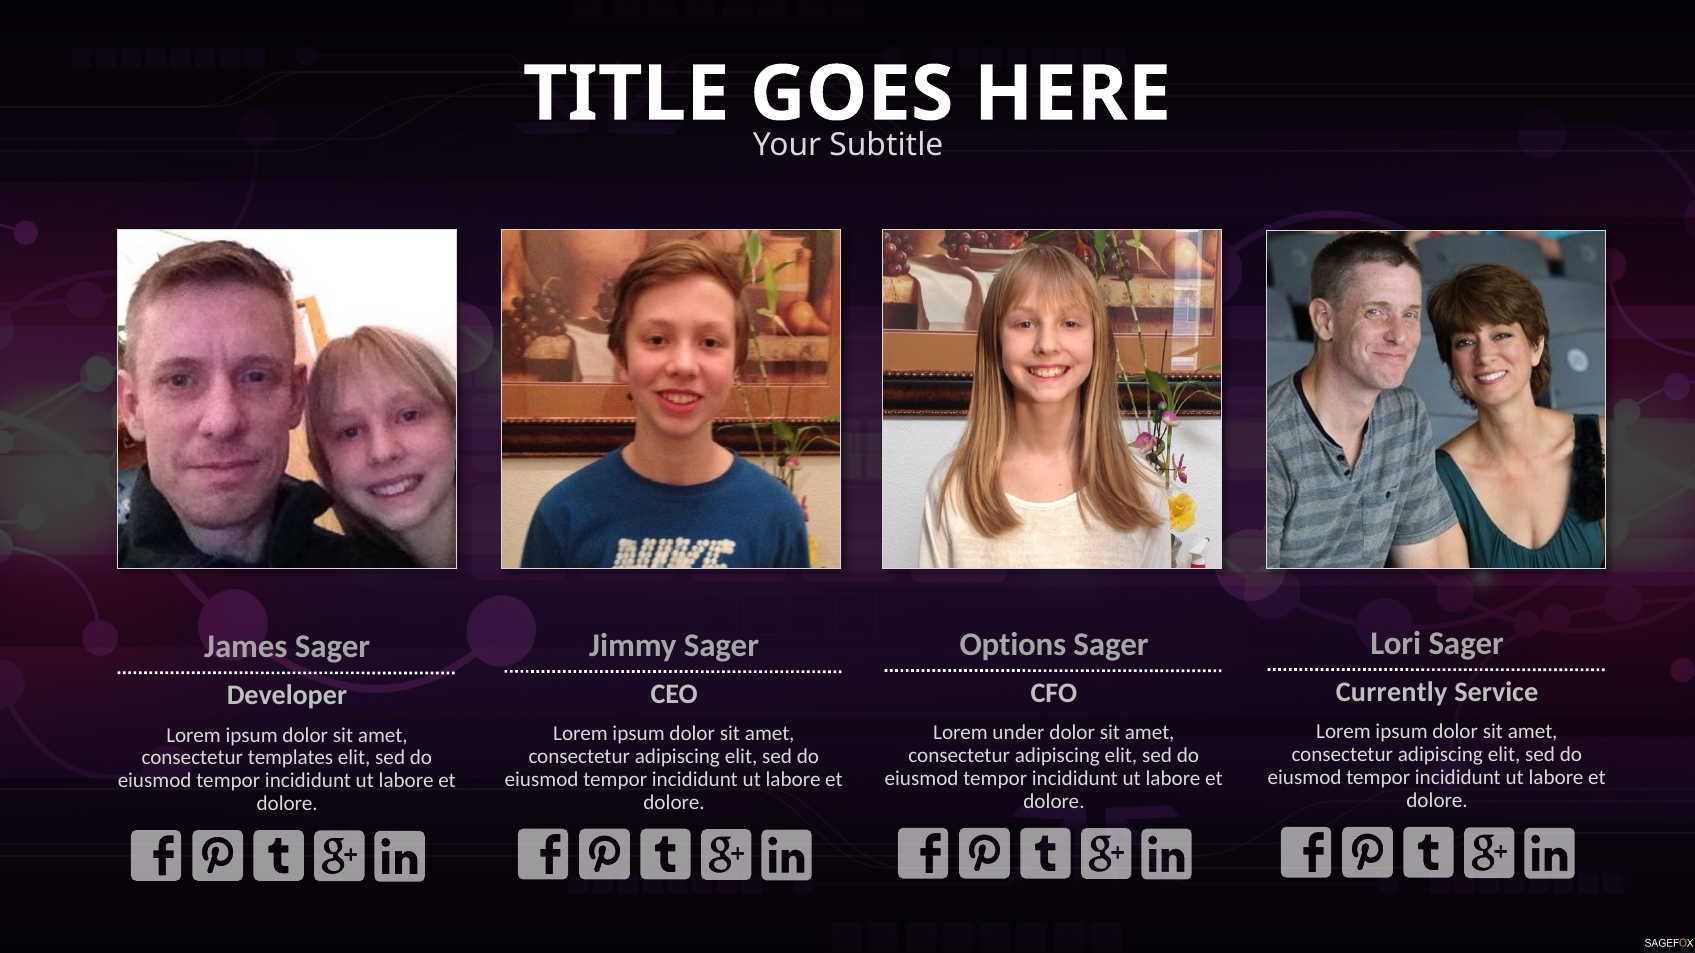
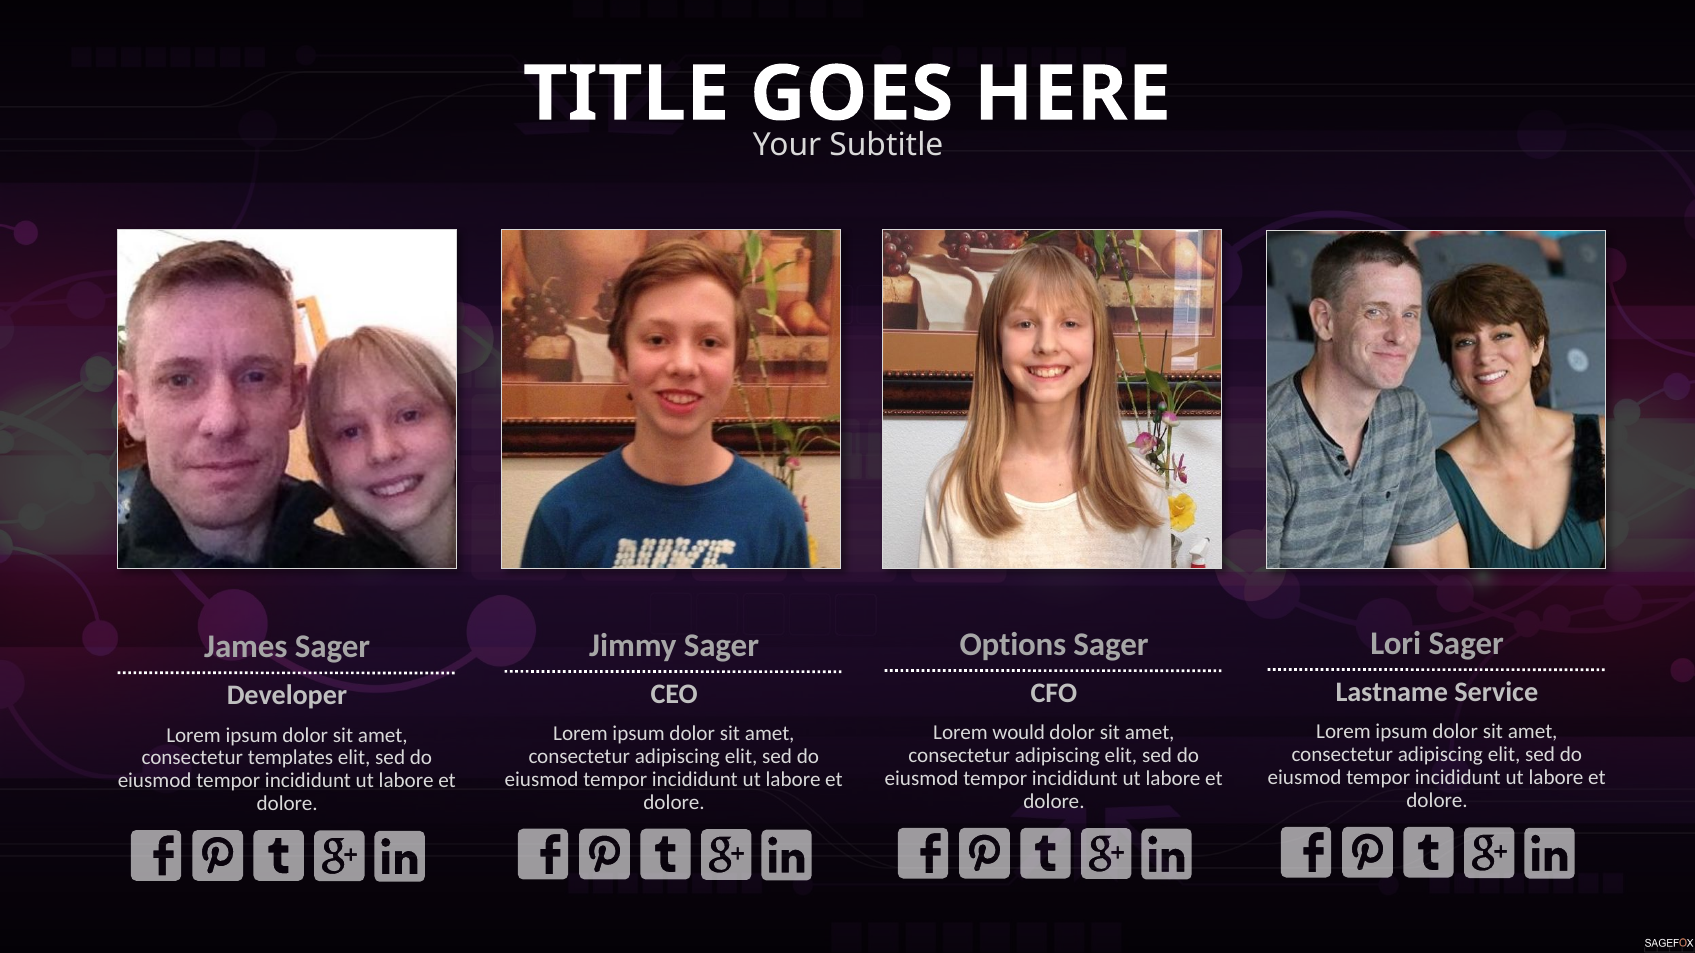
Currently: Currently -> Lastname (1392, 692)
under: under -> would (1019, 733)
